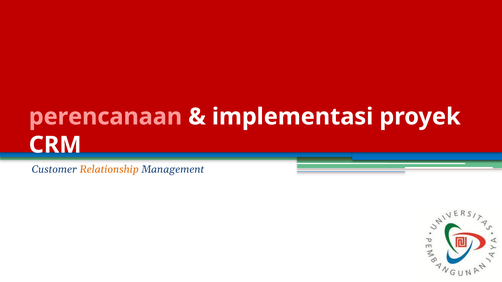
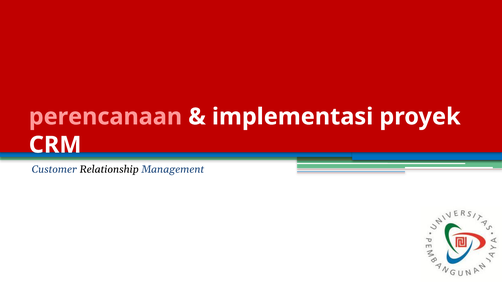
Relationship colour: orange -> black (109, 169)
